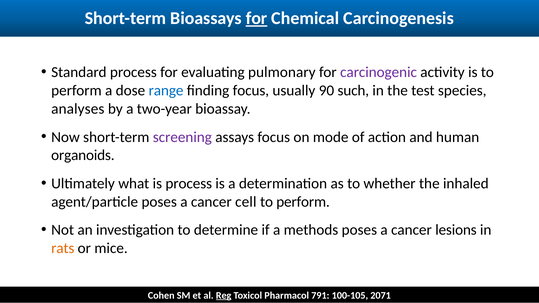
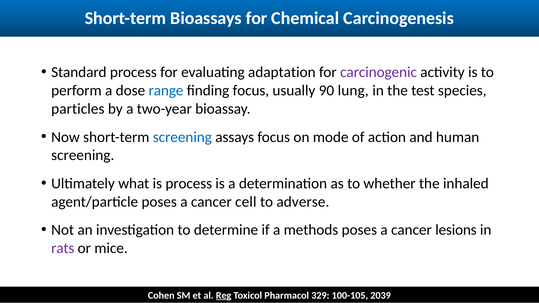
for underline: present -> none (257, 18)
pulmonary: pulmonary -> adaptation (282, 72)
such: such -> lung (353, 91)
analyses: analyses -> particles (78, 109)
screening colour: purple -> blue (182, 137)
organoids: organoids -> screening (83, 155)
perform: perform -> adverse (303, 202)
rats colour: orange -> purple (63, 248)
791: 791 -> 329 (320, 296)
2071: 2071 -> 2039 (381, 296)
